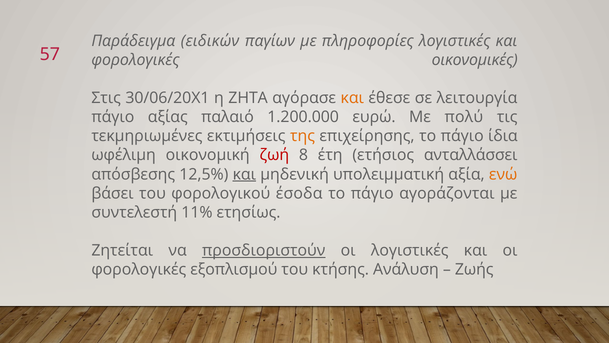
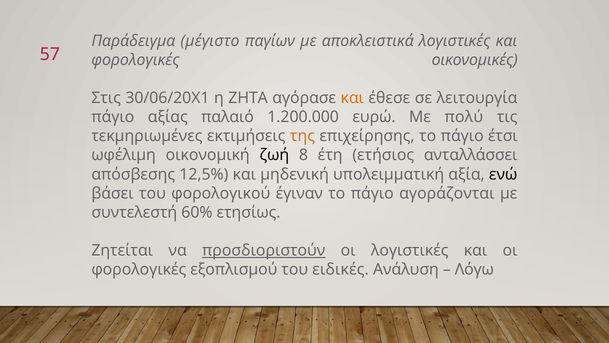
ειδικών: ειδικών -> μέγιστο (210, 41)
πληροφορίες: πληροφορίες -> αποκλειστικά (368, 41)
ίδια: ίδια -> έτσι (503, 136)
ζωή colour: red -> black (274, 155)
και underline: present -> none (244, 174)
ενώ colour: orange -> black (503, 174)
έσοδα: έσοδα -> έγιναν (299, 193)
11%: 11% -> 60% (197, 212)
κτήσης: κτήσης -> ειδικές (340, 269)
Ζωής: Ζωής -> Λόγω (474, 269)
